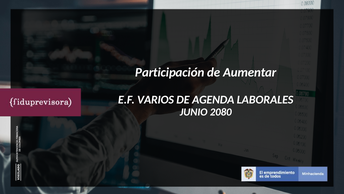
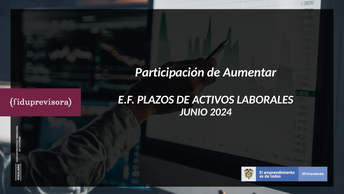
VARIOS: VARIOS -> PLAZOS (156, 100)
AGENDA: AGENDA -> ACTIVOS (213, 100)
2080: 2080 -> 2024 (221, 112)
